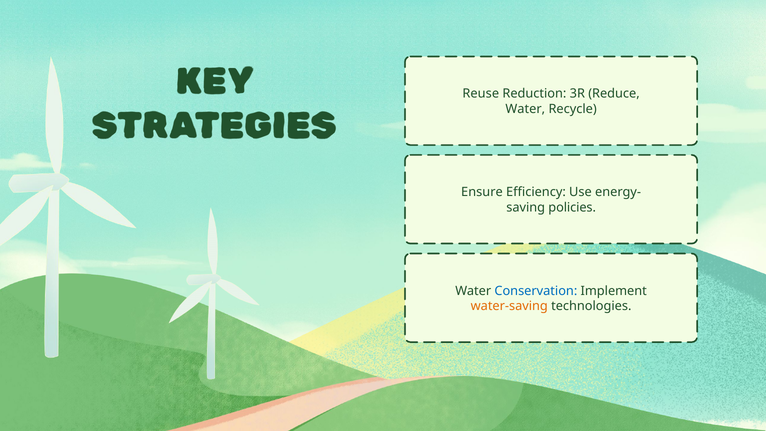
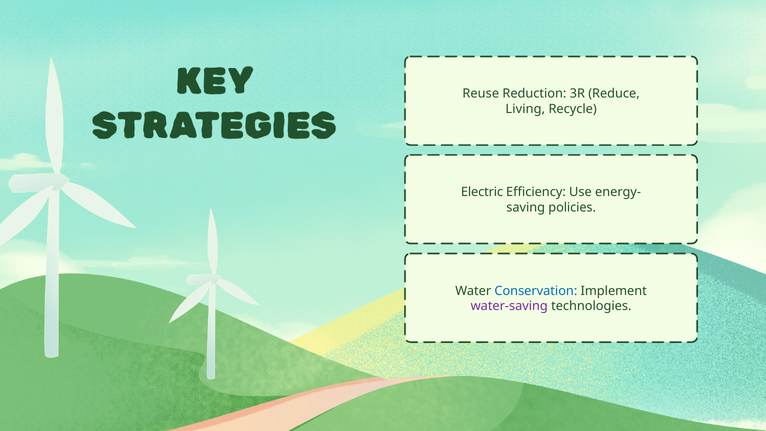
Water: Water -> Living (525, 109)
Ensure: Ensure -> Electric (482, 192)
water-saving colour: orange -> purple (509, 306)
